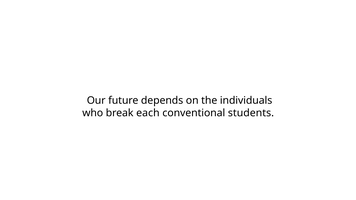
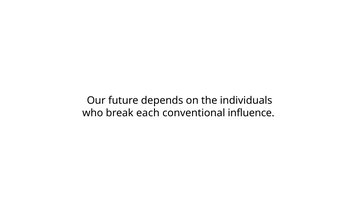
students: students -> influence (251, 113)
